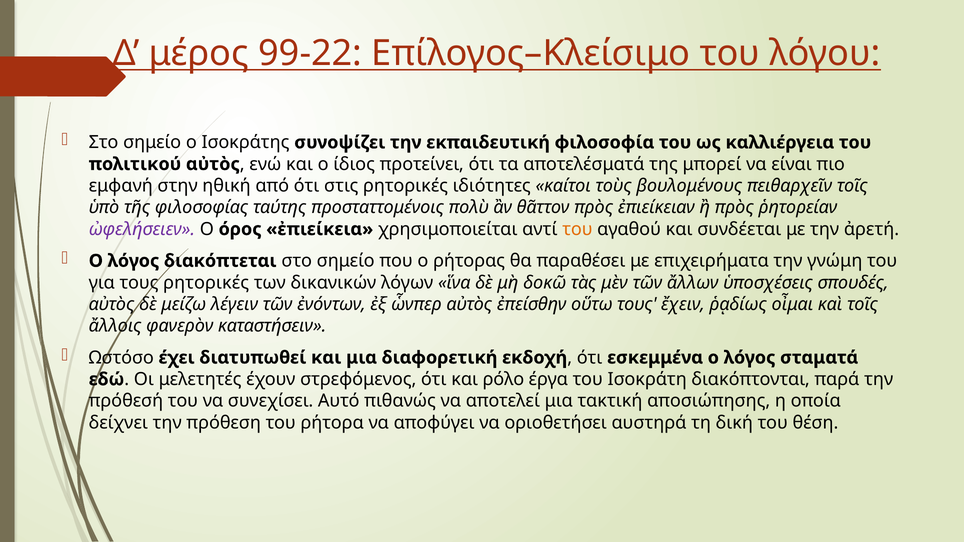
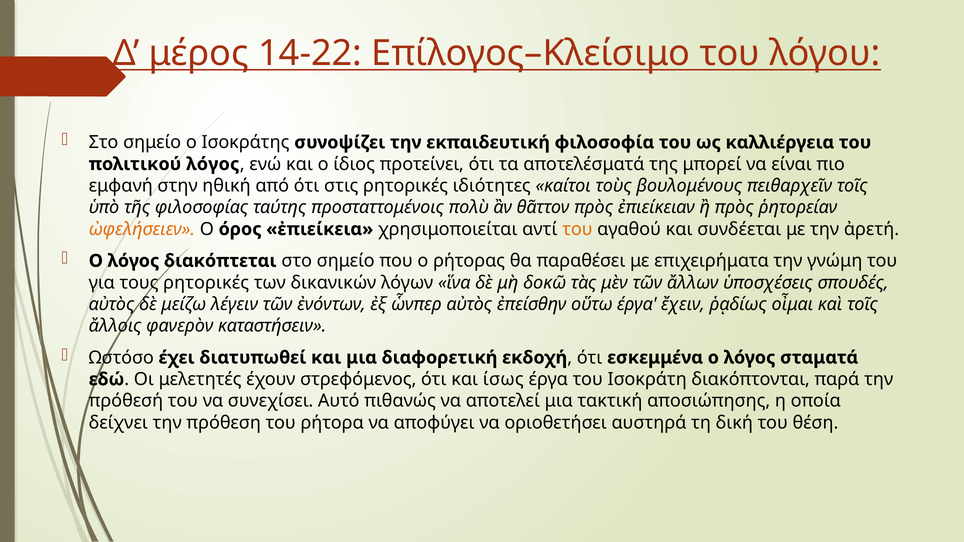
99-22: 99-22 -> 14-22 (310, 53)
πολιτικού αὐτὸς: αὐτὸς -> λόγος (213, 164)
ὠφελήσειεν colour: purple -> orange (142, 229)
οὕτω τους: τους -> έργα (637, 304)
ρόλο: ρόλο -> ίσως (503, 379)
